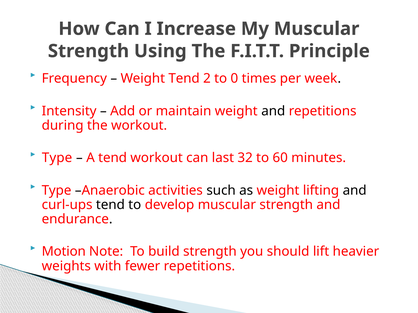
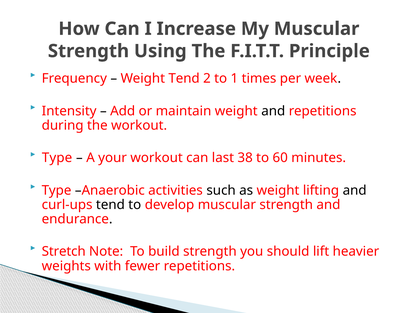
0: 0 -> 1 (234, 79)
A tend: tend -> your (113, 158)
32: 32 -> 38 (245, 158)
Motion: Motion -> Stretch (64, 252)
